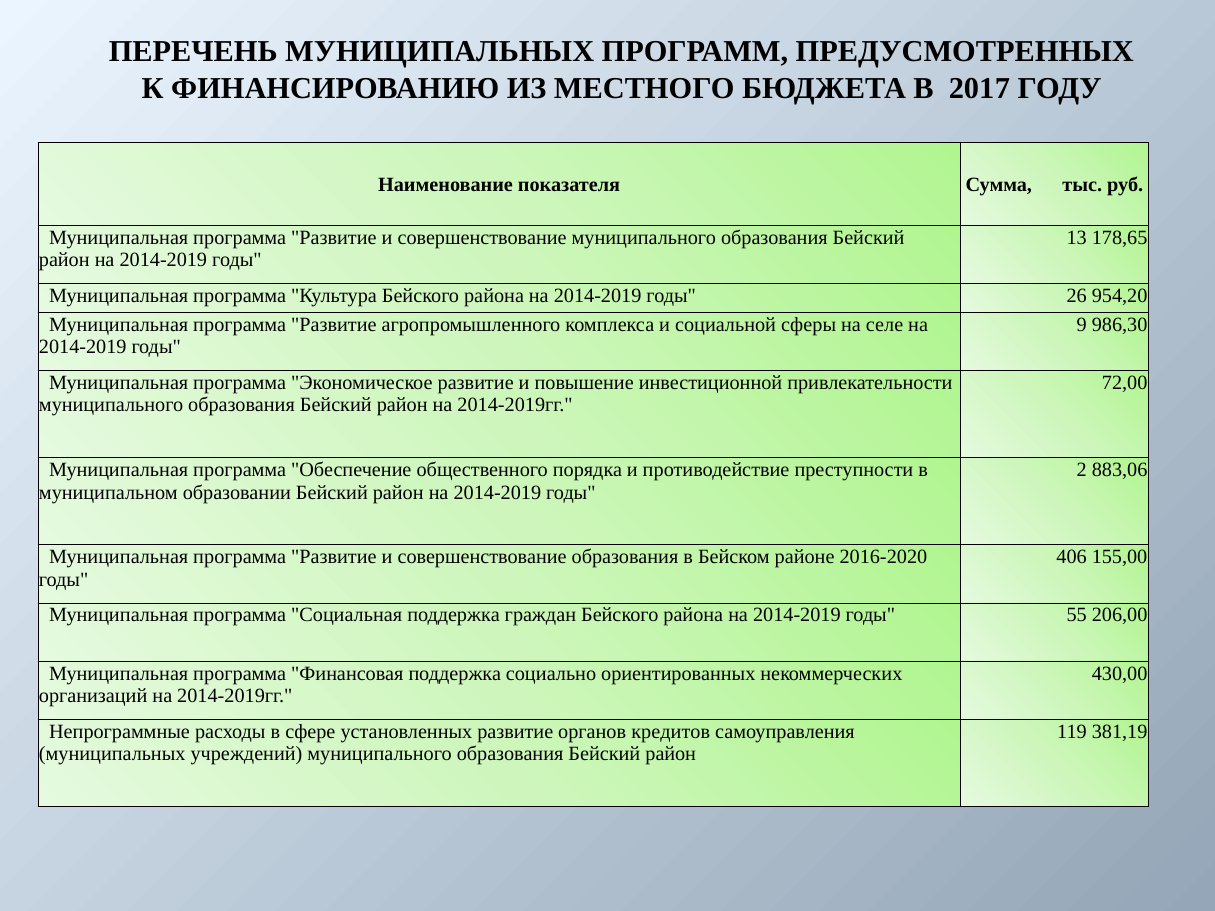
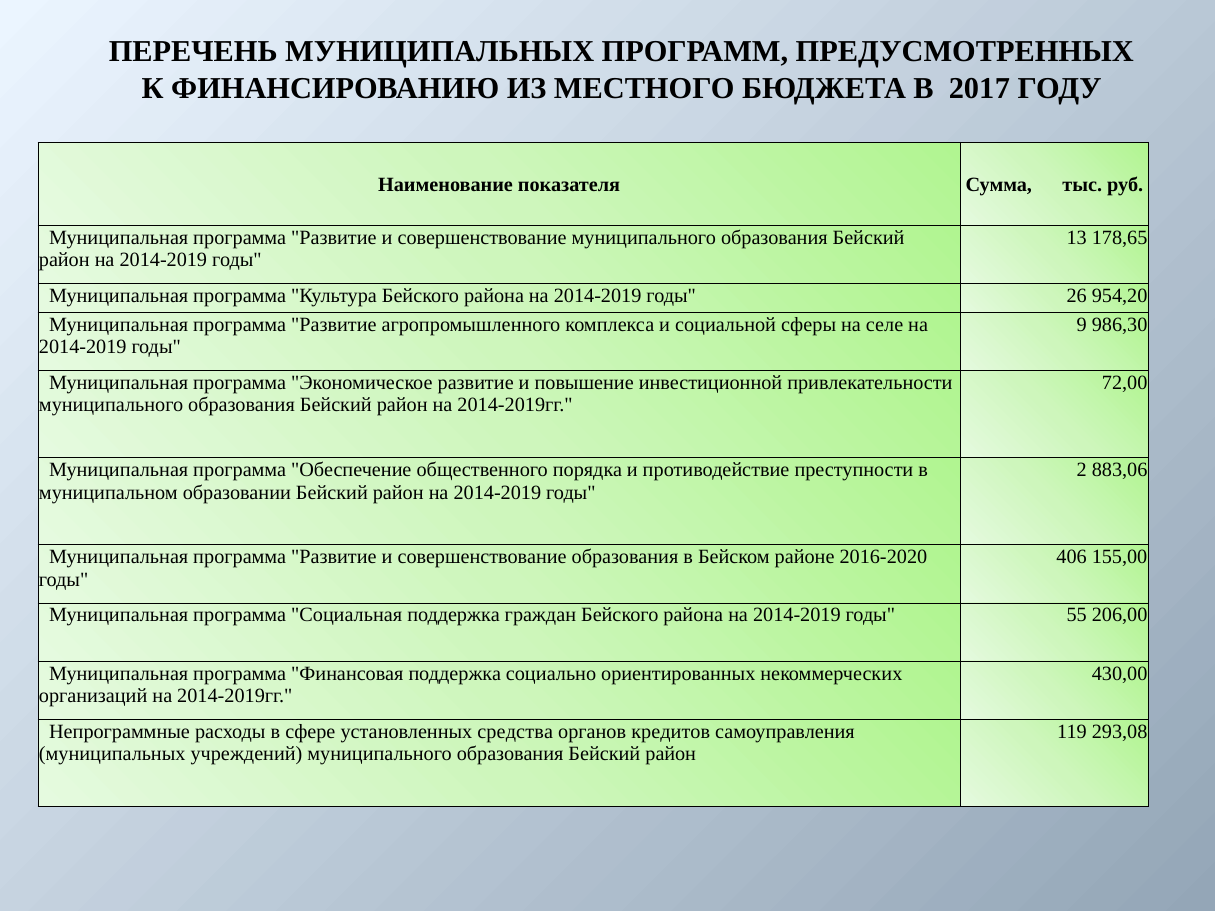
установленных развитие: развитие -> средства (515, 732)
381,19: 381,19 -> 293,08 (1120, 732)
